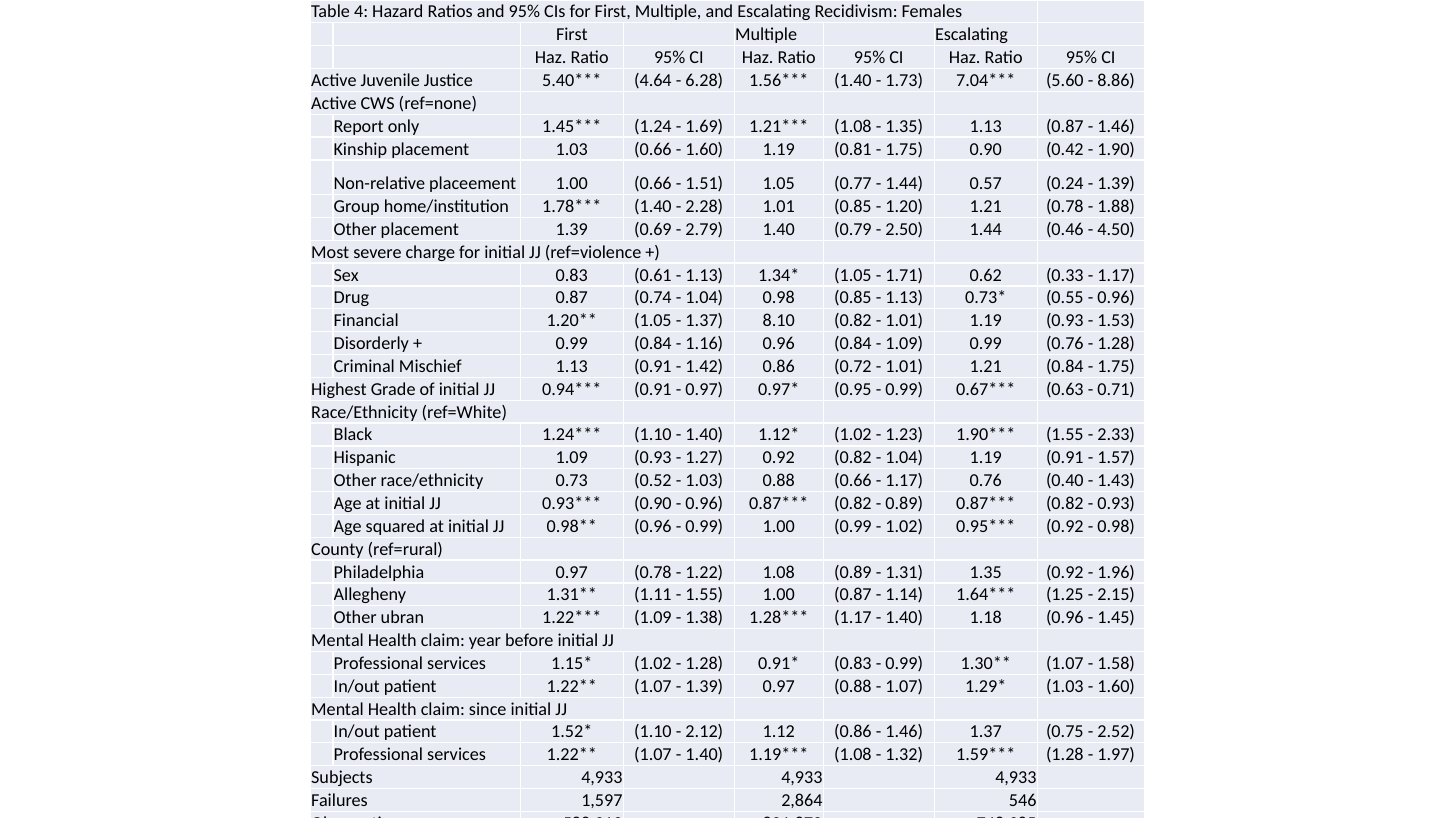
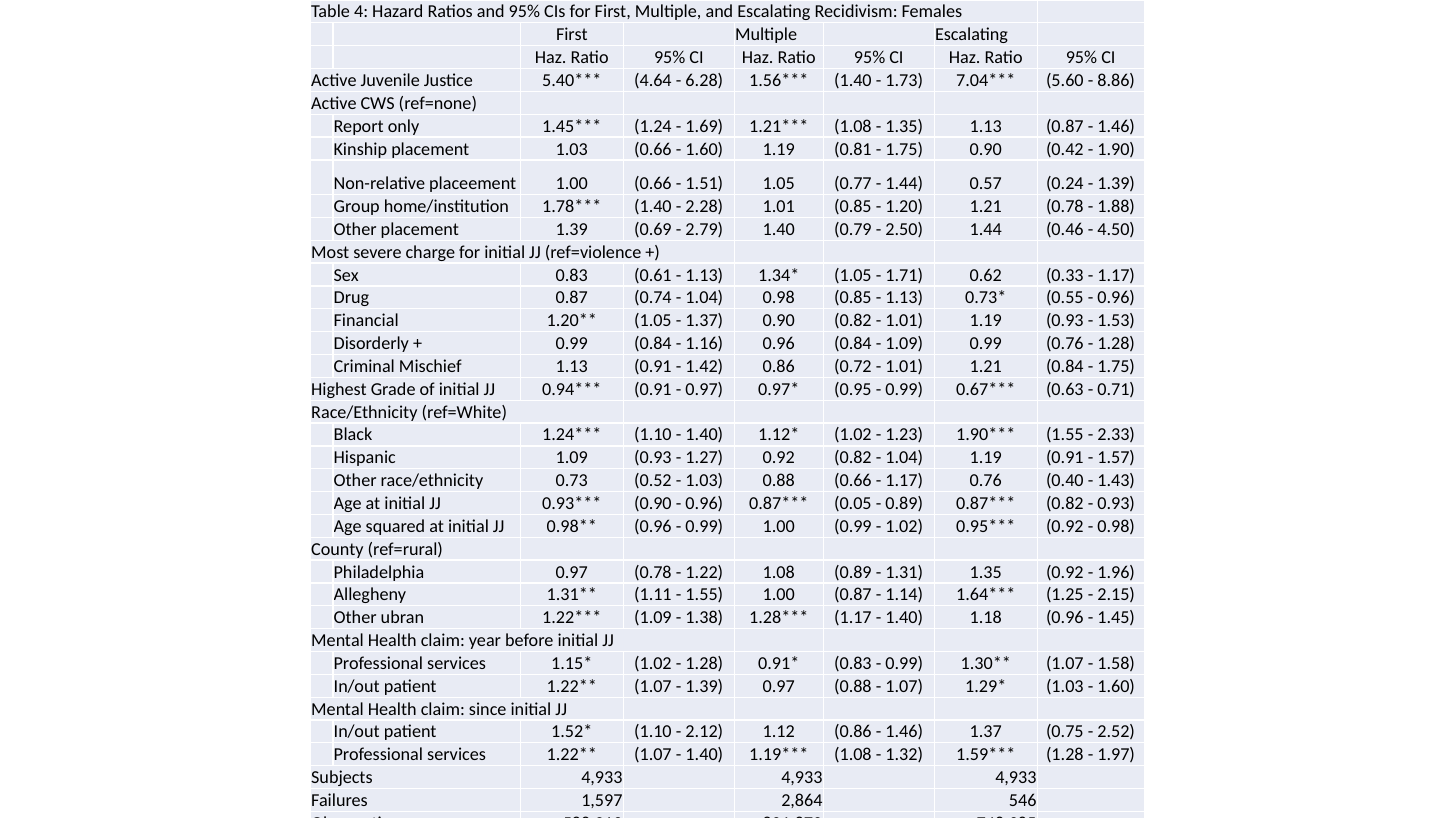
1.37 8.10: 8.10 -> 0.90 (779, 321)
0.82: 0.82 -> 0.05 (853, 504)
